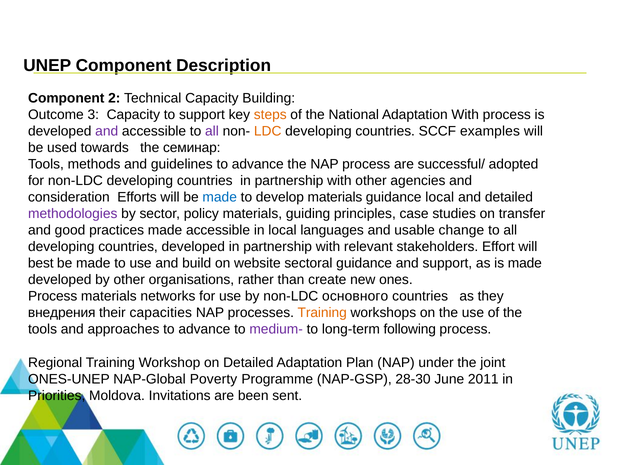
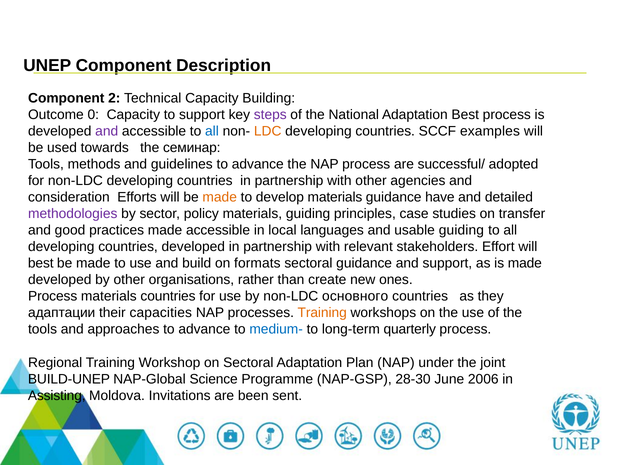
3: 3 -> 0 (93, 115)
steps colour: orange -> purple (270, 115)
Adaptation With: With -> Best (465, 115)
all colour: purple -> blue (212, 131)
made colour: blue -> orange (220, 197)
guidance local: local -> have (440, 197)
usable change: change -> guiding (461, 230)
website: website -> formats (257, 263)
materials networks: networks -> countries (168, 296)
внедрения: внедрения -> адаптации (62, 313)
medium- colour: purple -> blue (276, 329)
following: following -> quarterly (410, 329)
on Detailed: Detailed -> Sectoral (248, 363)
ONES-UNEP: ONES-UNEP -> BUILD-UNEP (69, 379)
Poverty: Poverty -> Science (214, 379)
2011: 2011 -> 2006 (483, 379)
Priorities: Priorities -> Assisting (57, 396)
